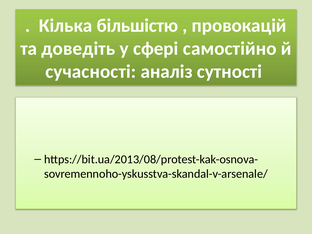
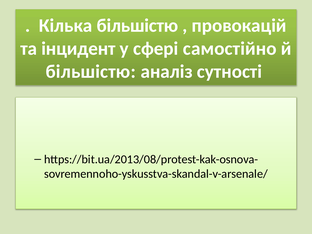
доведіть: доведіть -> інцидент (78, 49)
сучасності: сучасності -> більшістю (91, 71)
